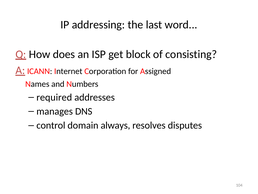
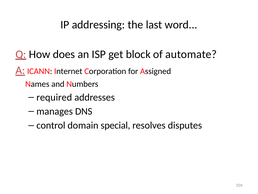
consisting: consisting -> automate (191, 54)
always: always -> special (115, 125)
